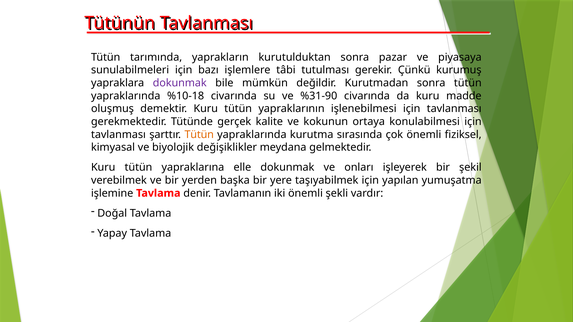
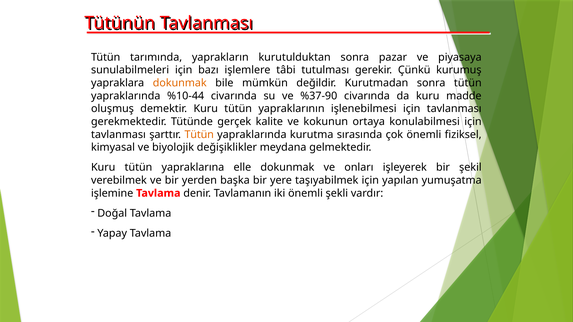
dokunmak colour: purple -> orange (180, 83)
%10-18: %10-18 -> %10-44 (186, 96)
%31-90: %31-90 -> %37-90 (319, 96)
